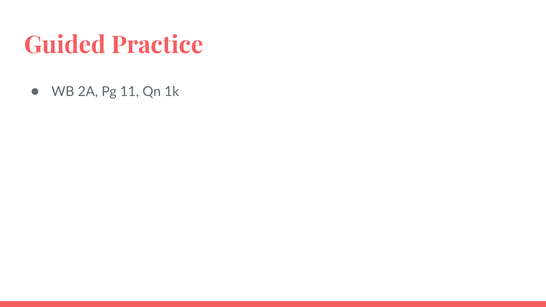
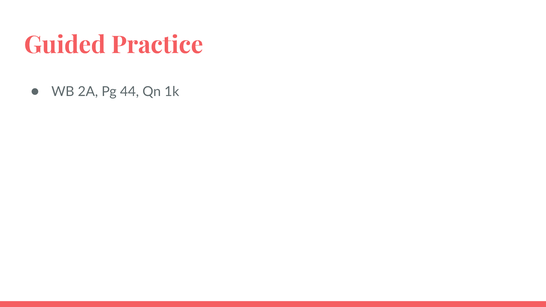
11: 11 -> 44 (130, 92)
